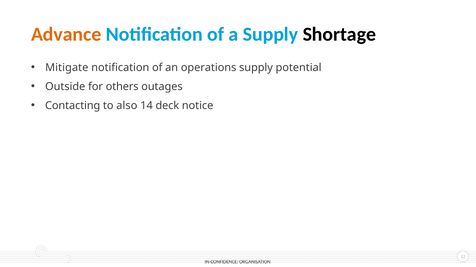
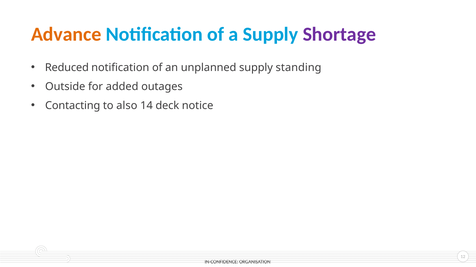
Shortage colour: black -> purple (339, 34)
Mitigate: Mitigate -> Reduced (67, 68)
operations: operations -> unplanned (209, 68)
potential: potential -> standing (299, 68)
others: others -> added (122, 87)
